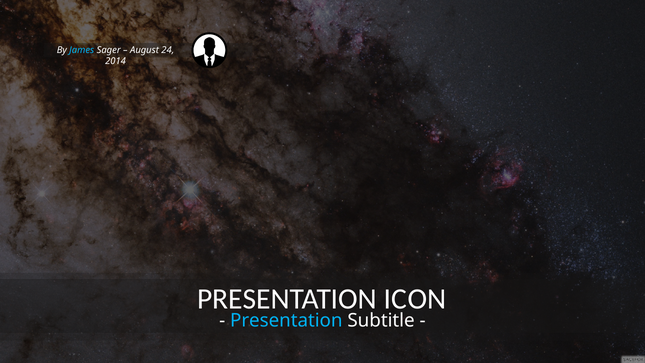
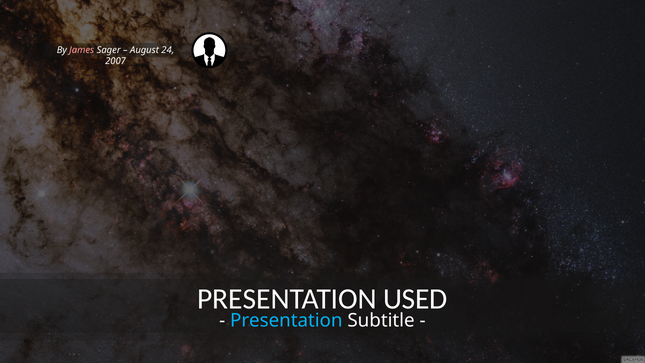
James colour: light blue -> pink (82, 50)
2014: 2014 -> 2007 (116, 61)
ICON: ICON -> USED (415, 299)
